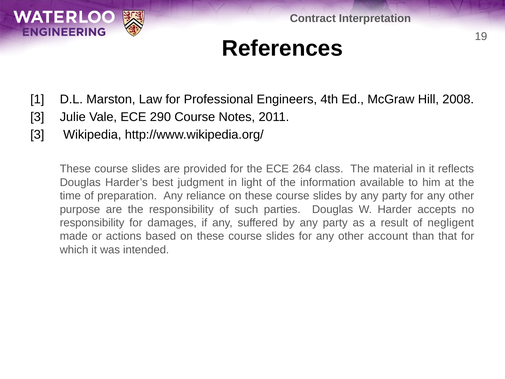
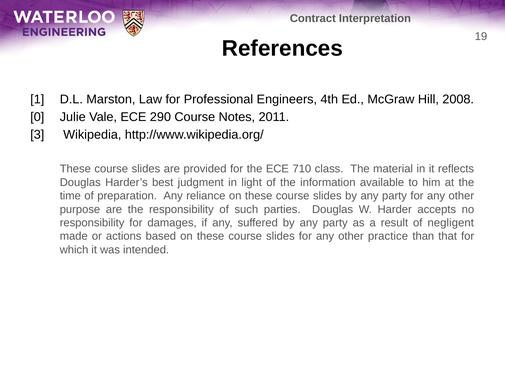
3: 3 -> 0 (37, 117)
264: 264 -> 710 (302, 169)
account: account -> practice (388, 236)
